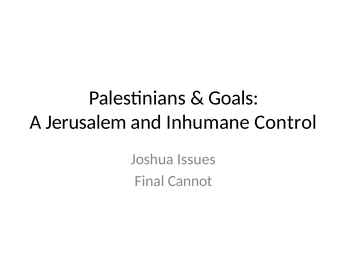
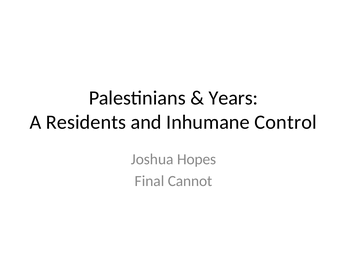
Goals: Goals -> Years (233, 98)
Jerusalem: Jerusalem -> Residents (86, 122)
Issues: Issues -> Hopes (197, 160)
